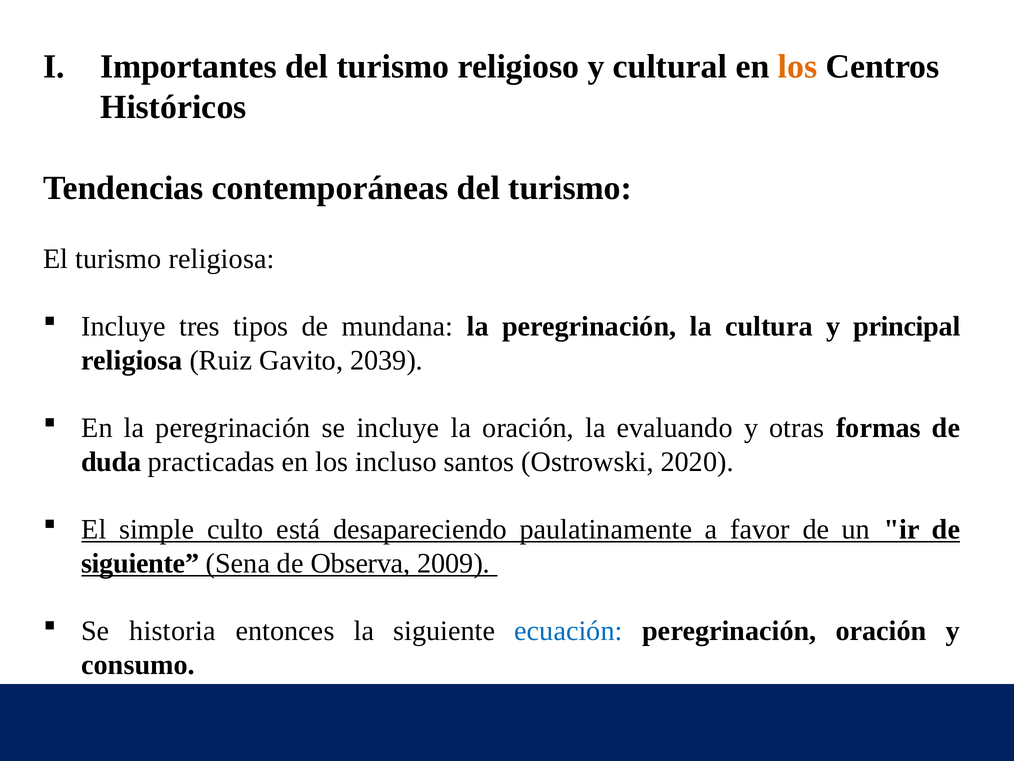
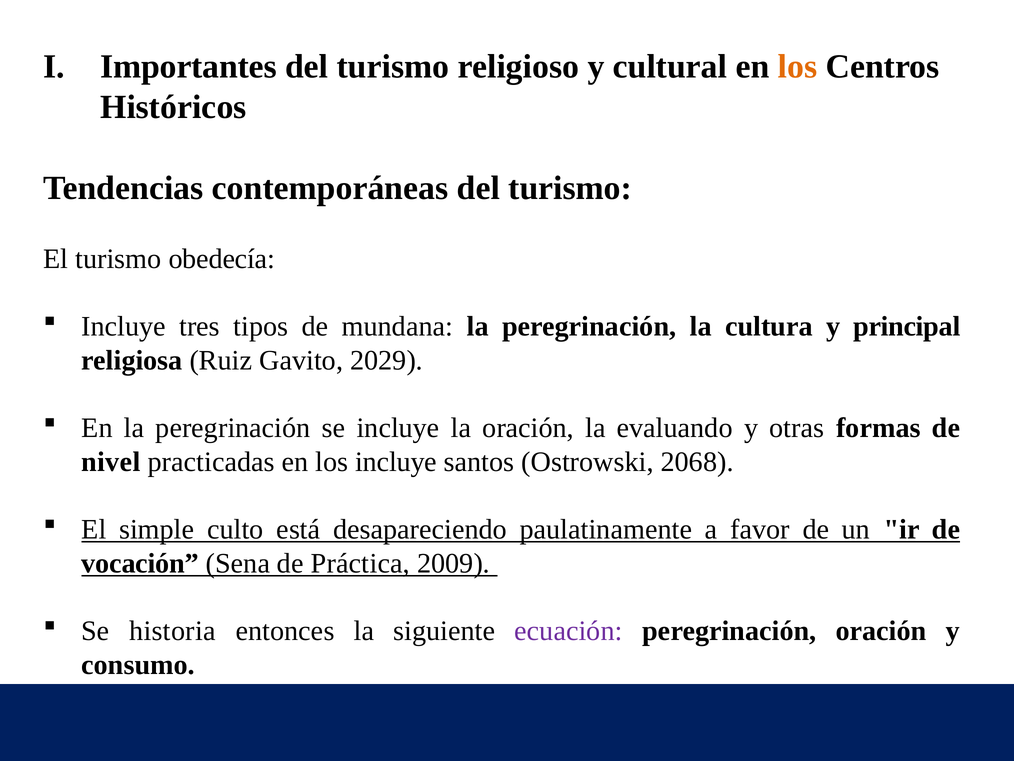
turismo religiosa: religiosa -> obedecía (222, 259)
2039: 2039 -> 2029 (387, 360)
duda: duda -> nivel (111, 461)
los incluso: incluso -> incluye (396, 461)
2020: 2020 -> 2068 (697, 461)
siguiente: siguiente -> vocación (140, 563)
Observa: Observa -> Práctica (360, 563)
ecuación colour: blue -> purple (568, 631)
